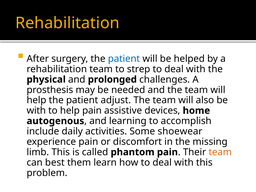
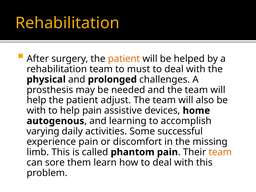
patient colour: blue -> orange (124, 59)
strep: strep -> must (139, 69)
include: include -> varying (43, 131)
shoewear: shoewear -> successful (180, 131)
best: best -> sore (55, 163)
